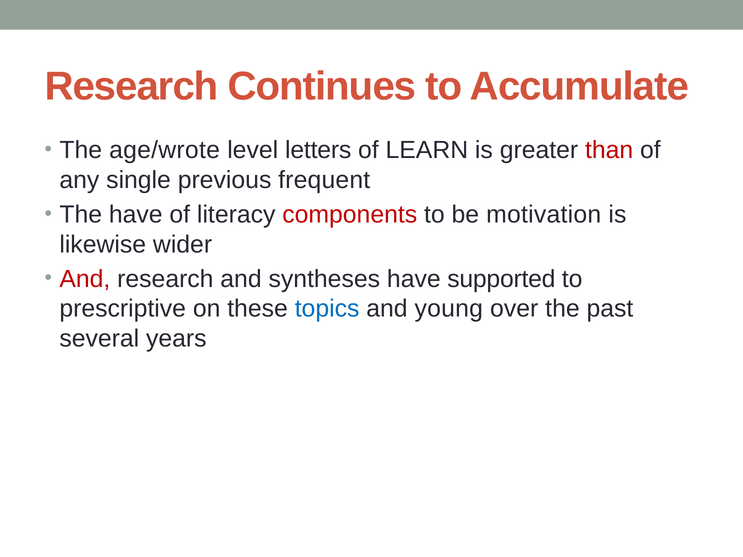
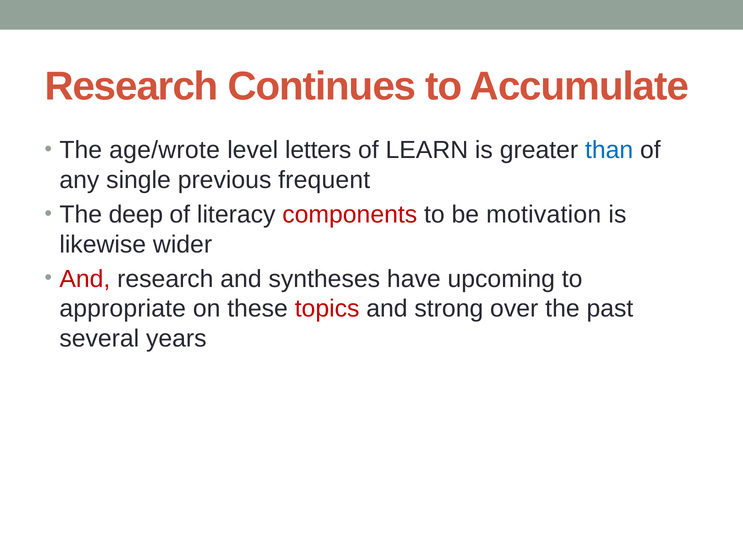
than colour: red -> blue (609, 150)
The have: have -> deep (136, 215)
supported: supported -> upcoming (501, 279)
prescriptive: prescriptive -> appropriate (123, 309)
topics colour: blue -> red (327, 309)
young: young -> strong (449, 309)
